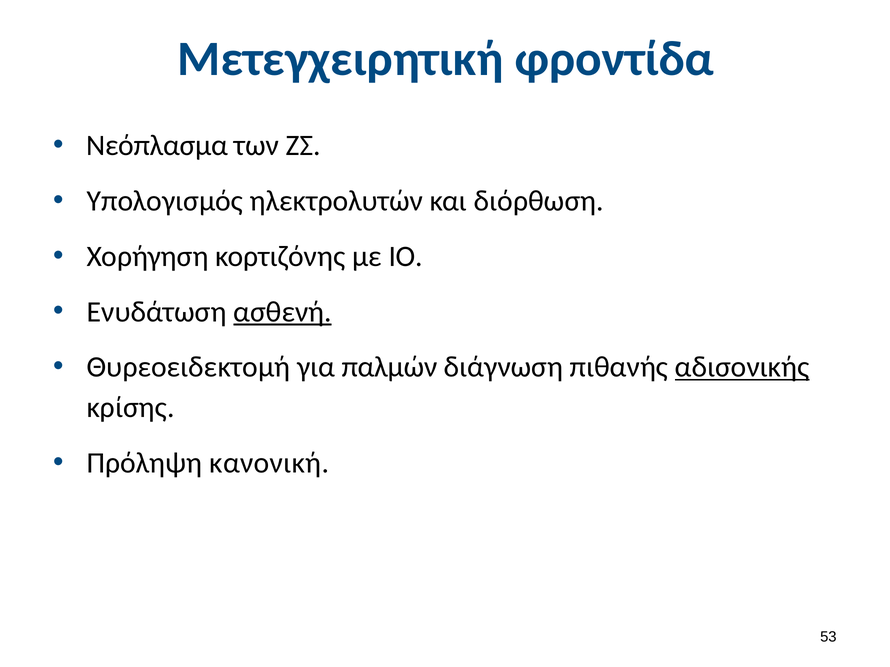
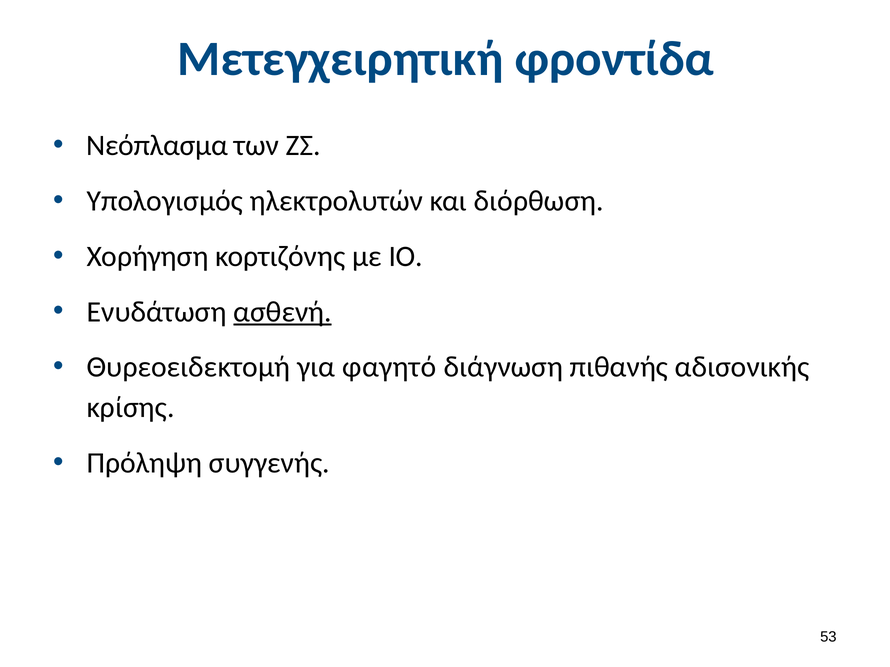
παλμών: παλμών -> φαγητό (389, 367)
αδισονικής underline: present -> none (742, 367)
κανονική: κανονική -> συγγενής (269, 463)
